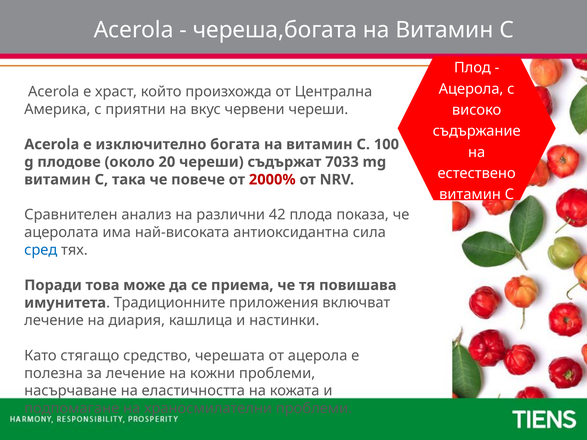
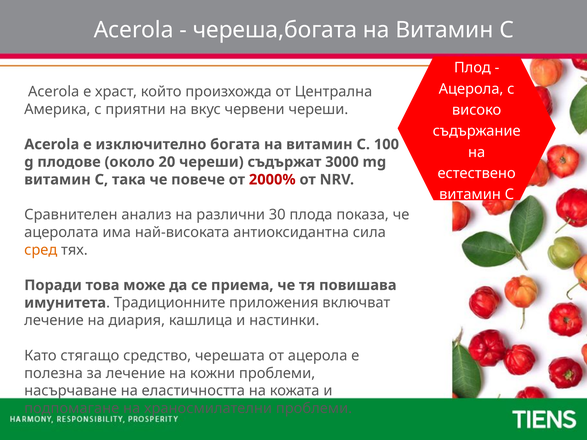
7033: 7033 -> 3000 (342, 162)
42: 42 -> 30 (277, 215)
сред colour: blue -> orange (41, 250)
